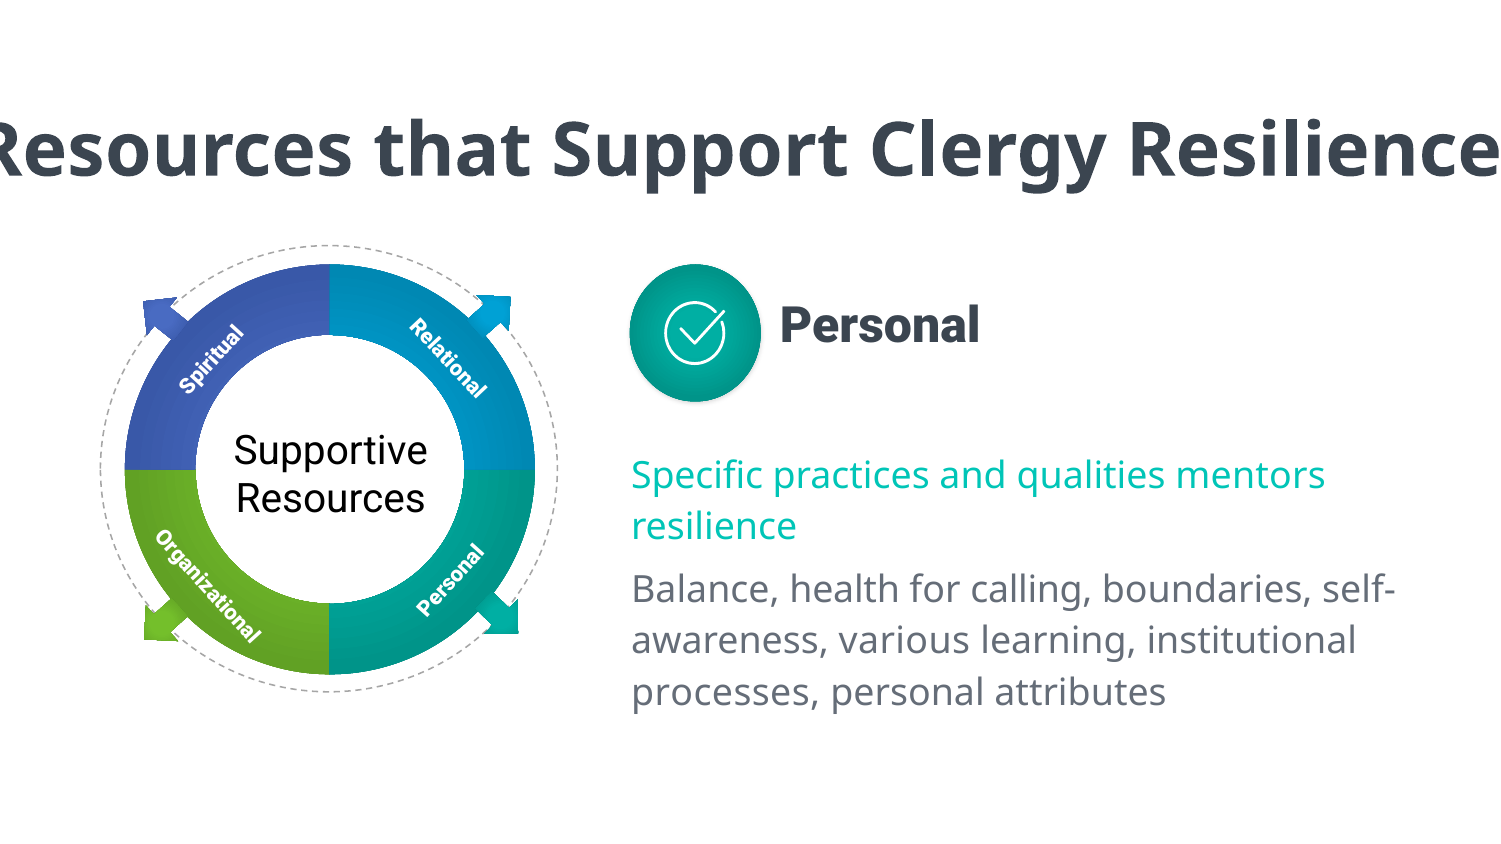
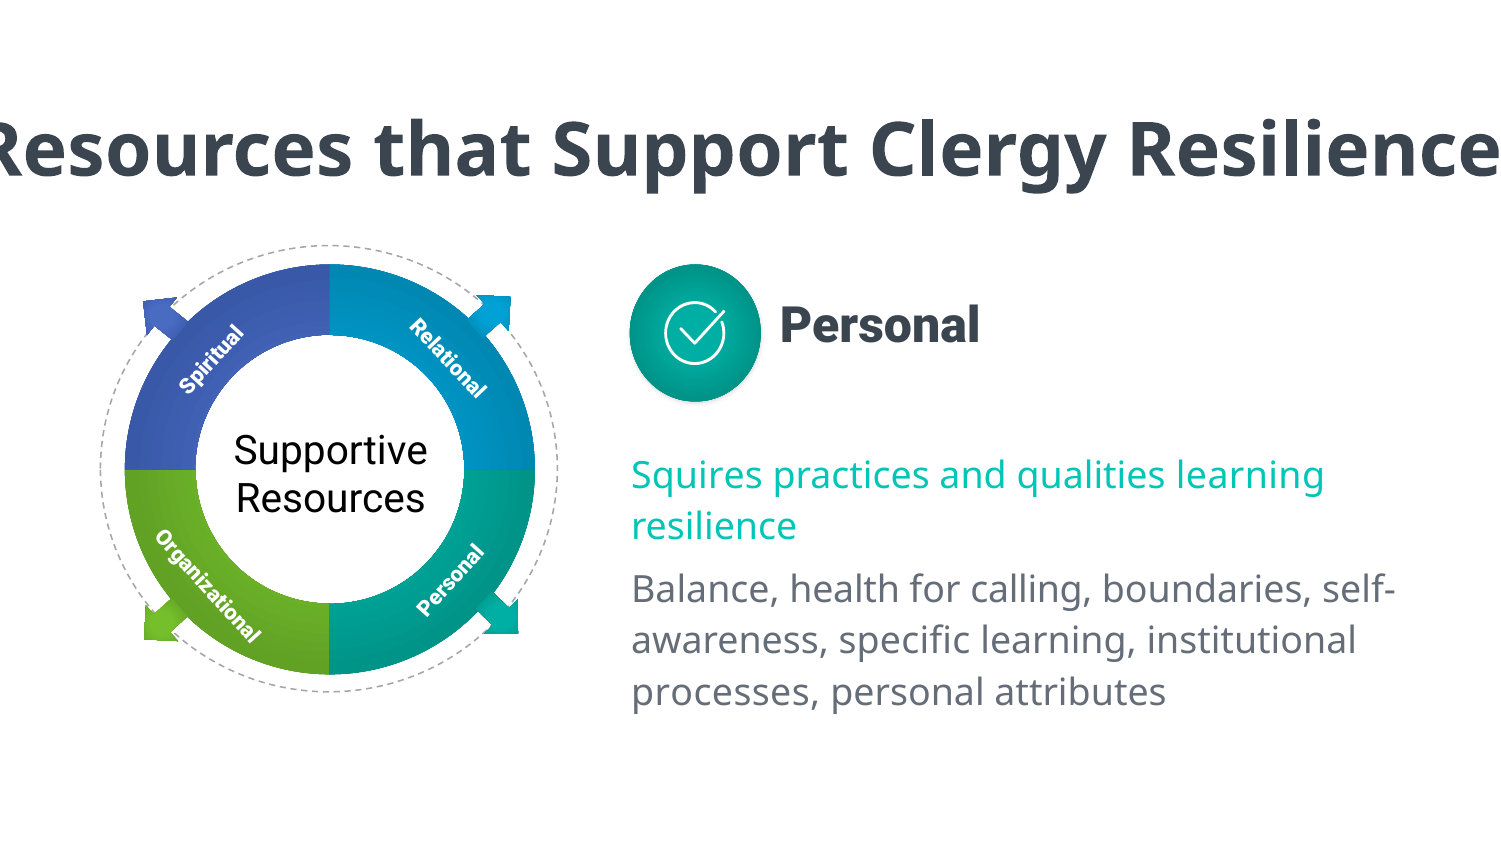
Specific: Specific -> Squires (697, 476)
qualities mentors: mentors -> learning (1251, 476)
various: various -> specific (904, 642)
